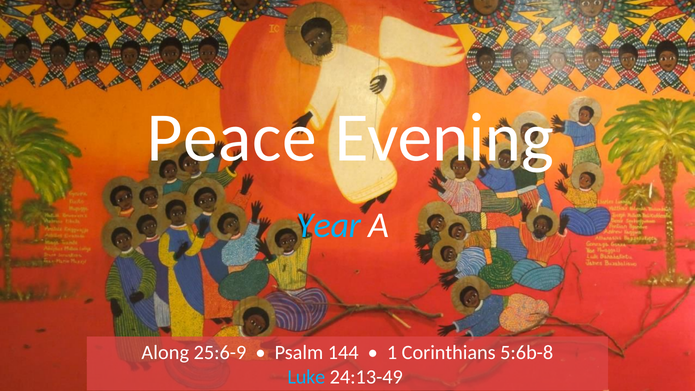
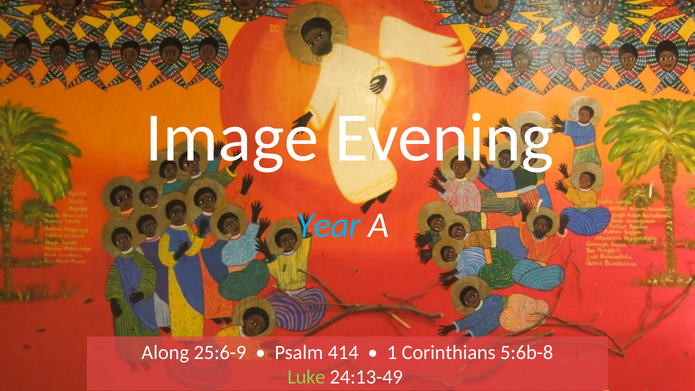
Peace: Peace -> Image (232, 138)
144: 144 -> 414 (343, 353)
Luke colour: light blue -> light green (306, 377)
